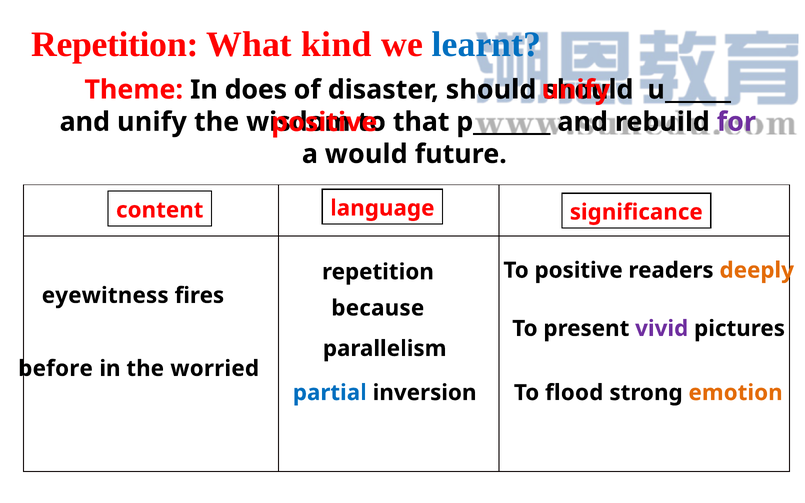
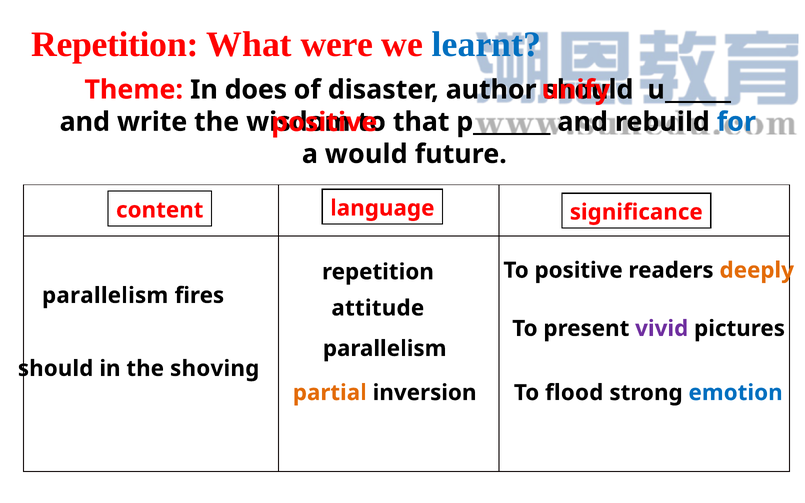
kind: kind -> were (337, 44)
disaster should: should -> author (491, 90)
and unify: unify -> write (152, 122)
for colour: purple -> blue (736, 122)
eyewitness: eyewitness -> parallelism (105, 296)
because: because -> attitude (378, 308)
before: before -> should (56, 369)
worried: worried -> shoving (215, 369)
partial colour: blue -> orange (330, 393)
emotion colour: orange -> blue (736, 393)
